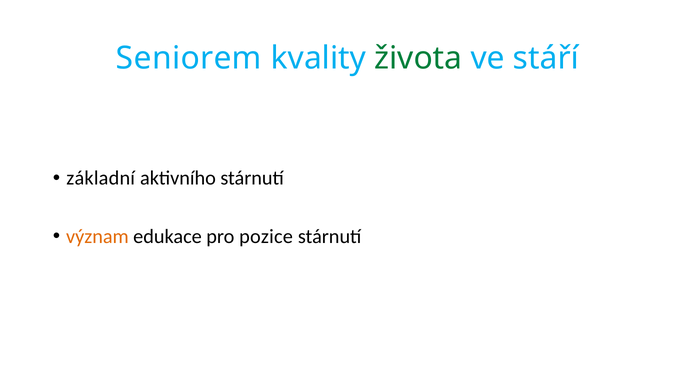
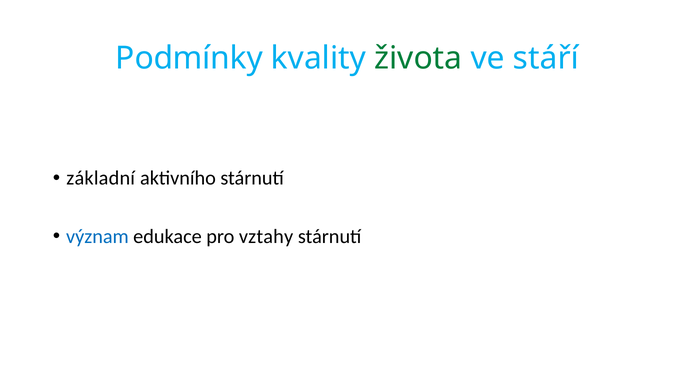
Seniorem: Seniorem -> Podmínky (189, 58)
význam colour: orange -> blue (97, 237)
pozice: pozice -> vztahy (266, 237)
